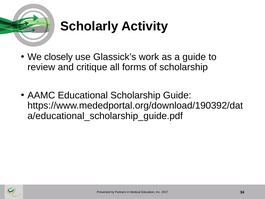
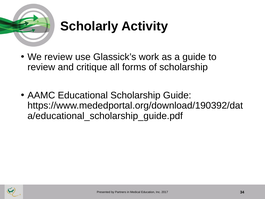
We closely: closely -> review (58, 57)
